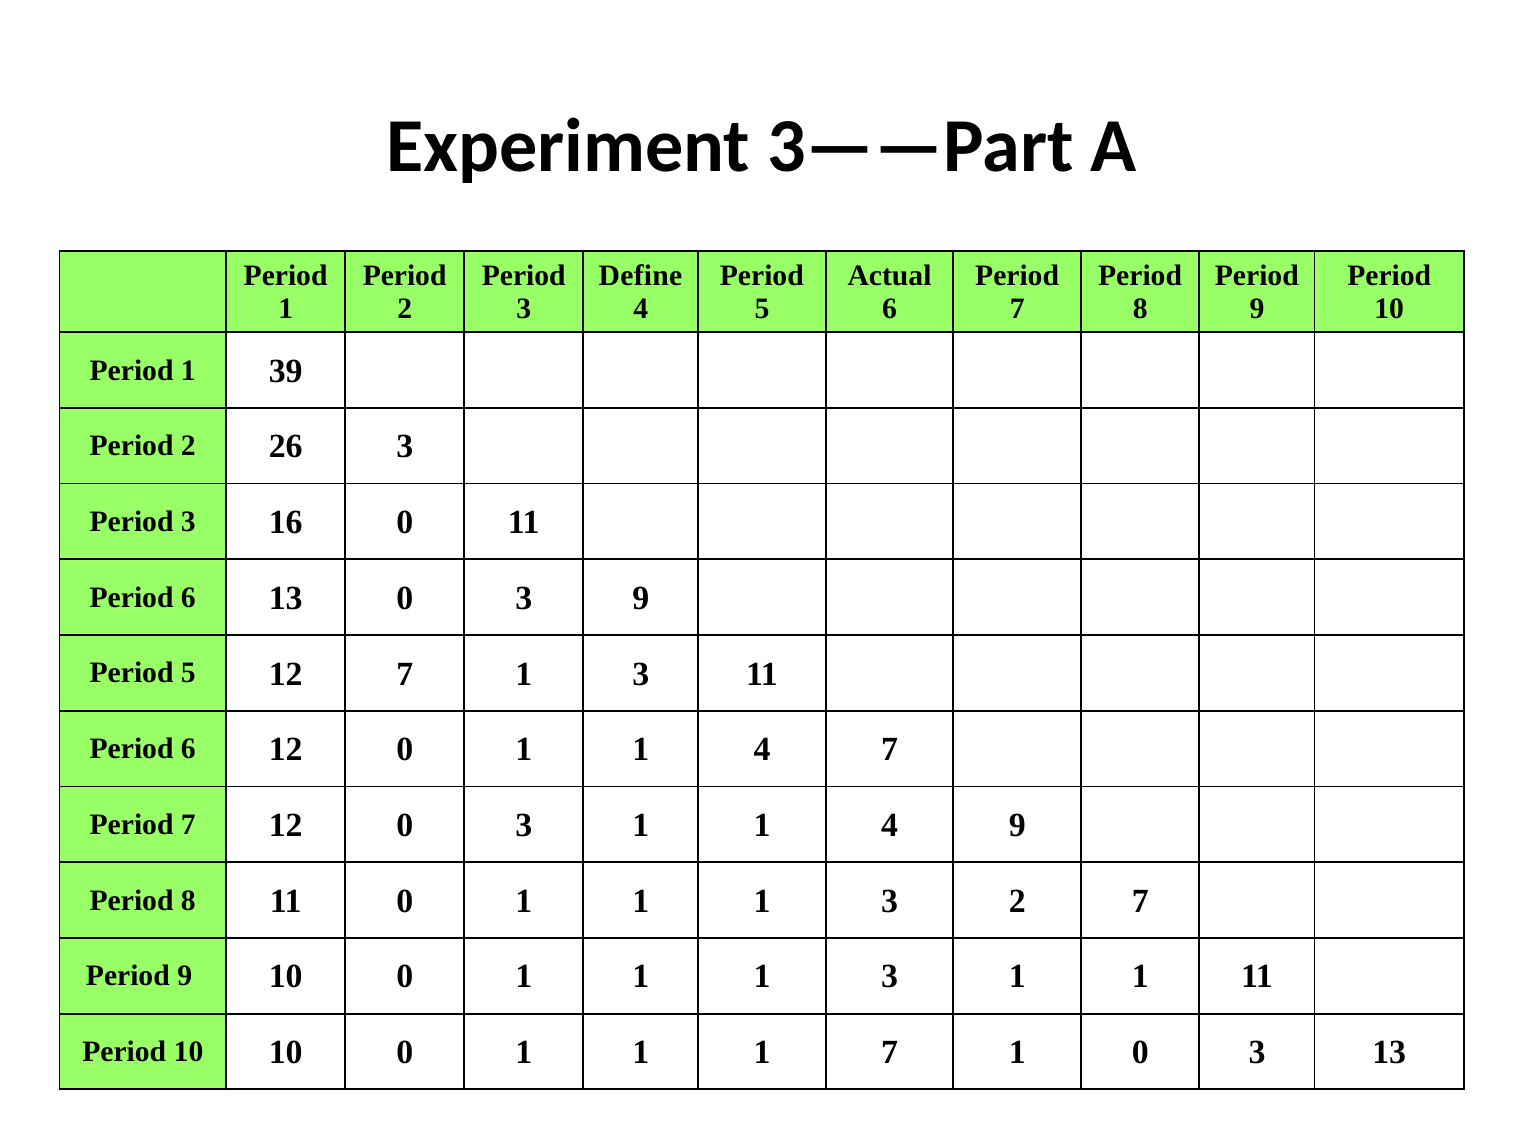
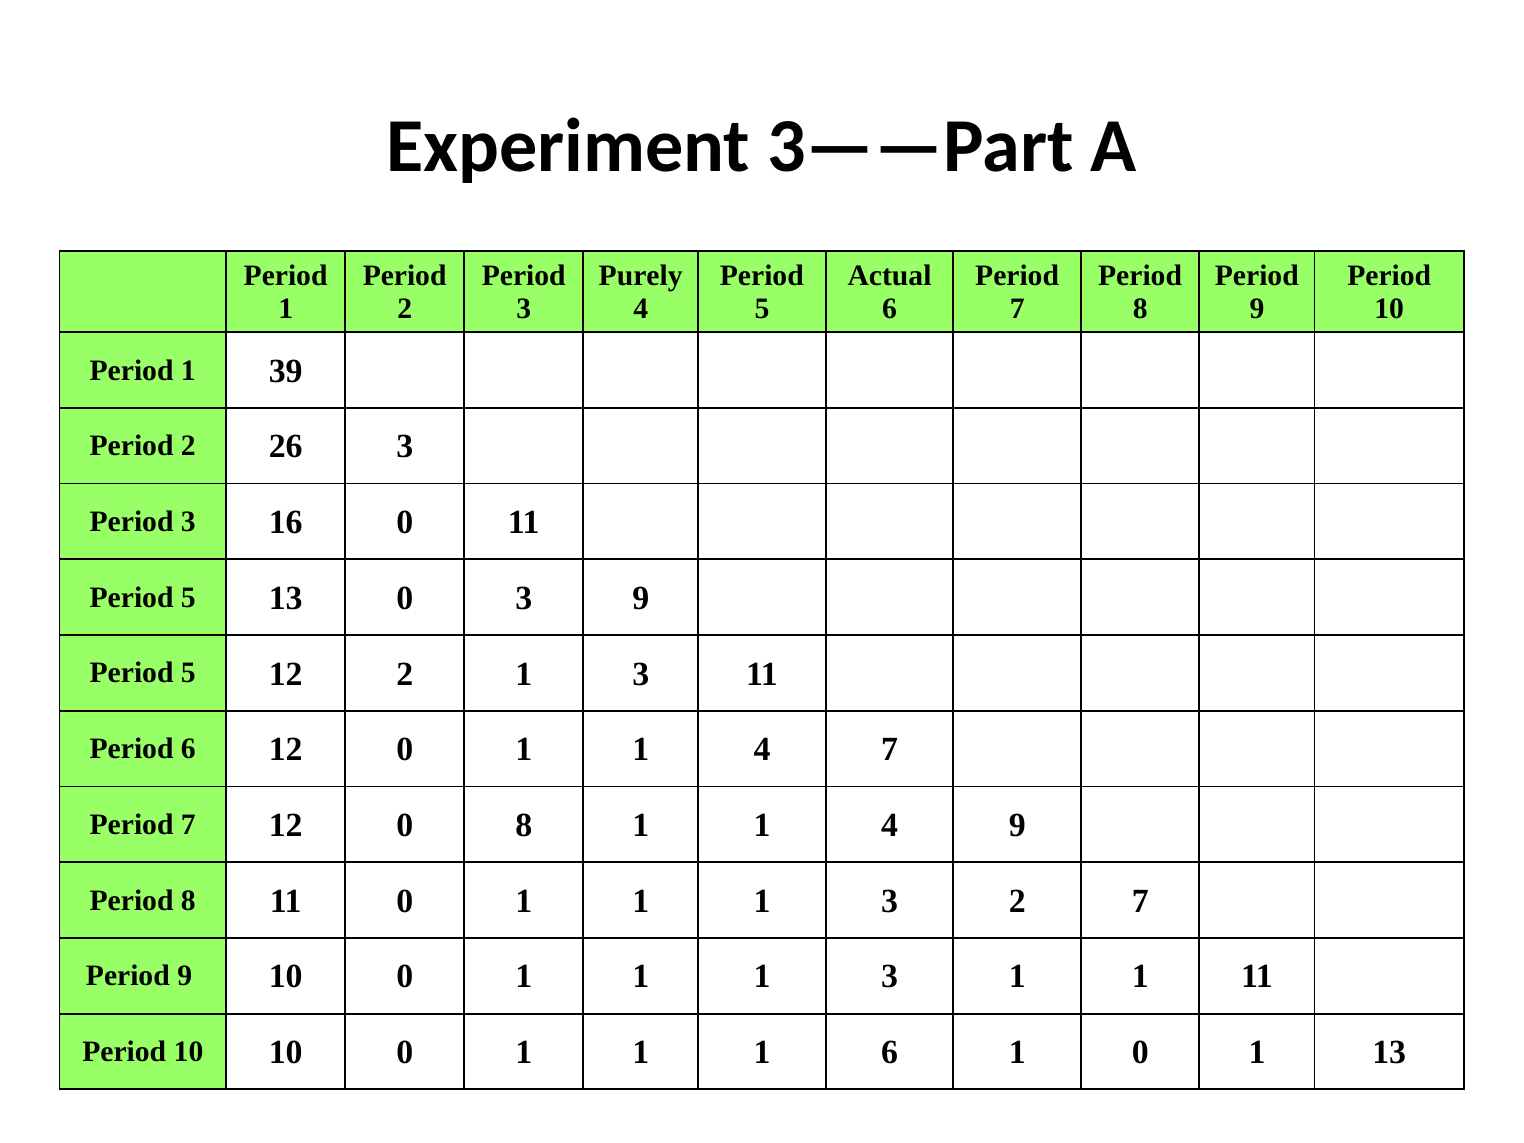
Define: Define -> Purely (641, 276)
6: 6 -> 5 (188, 597)
12 7: 7 -> 2 (405, 674)
12 0 3: 3 -> 8 (524, 825)
1 7: 7 -> 6 (890, 1053)
1 0 3: 3 -> 1 (1257, 1053)
